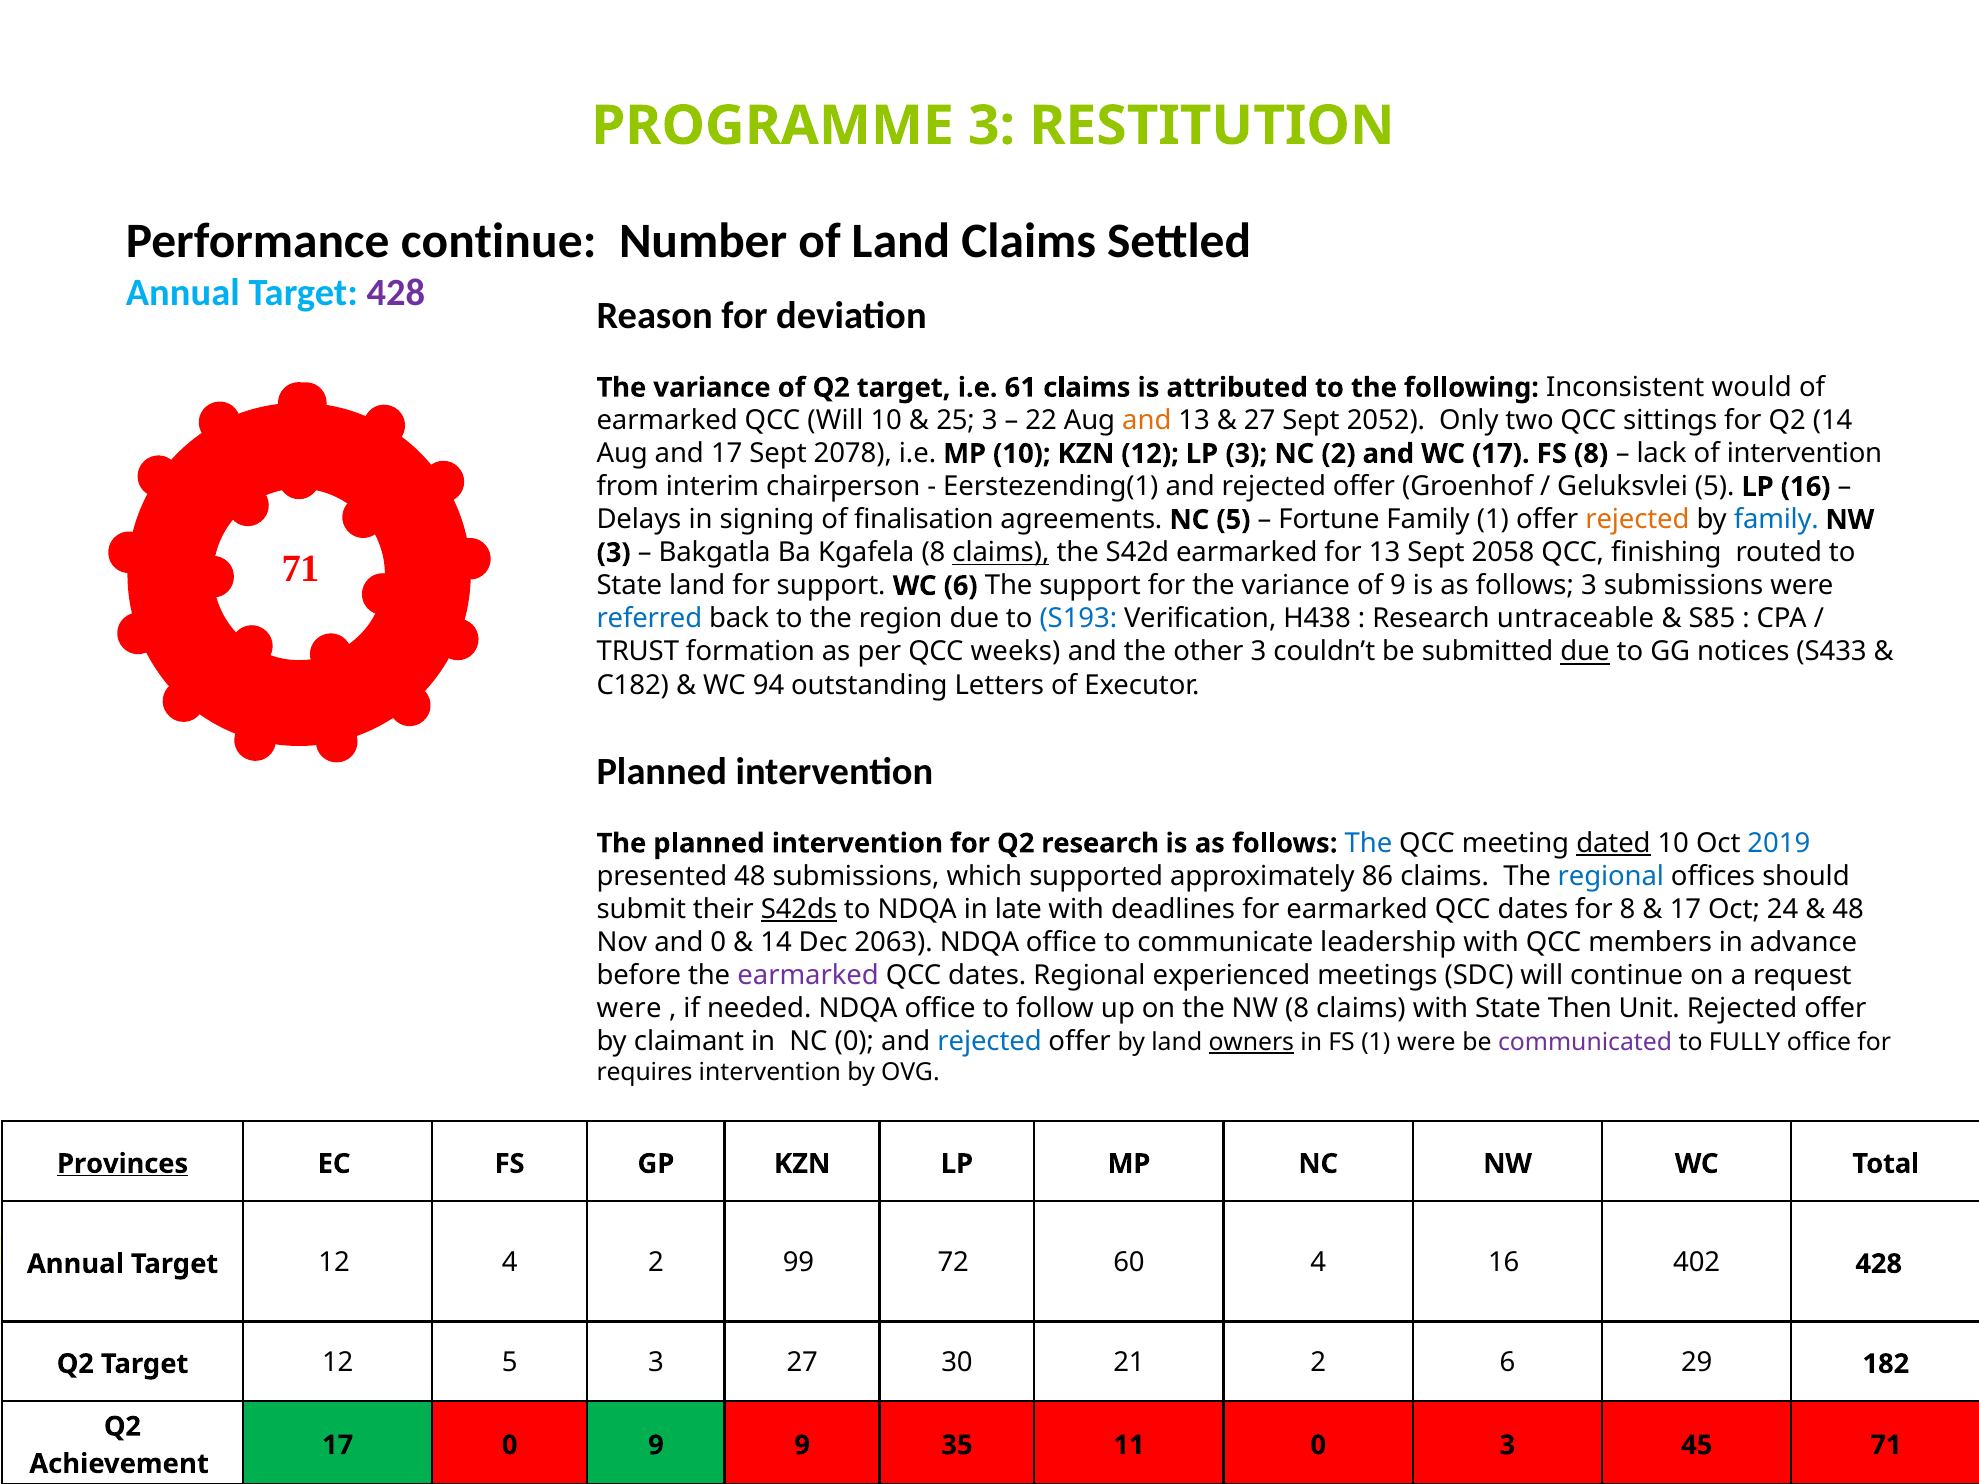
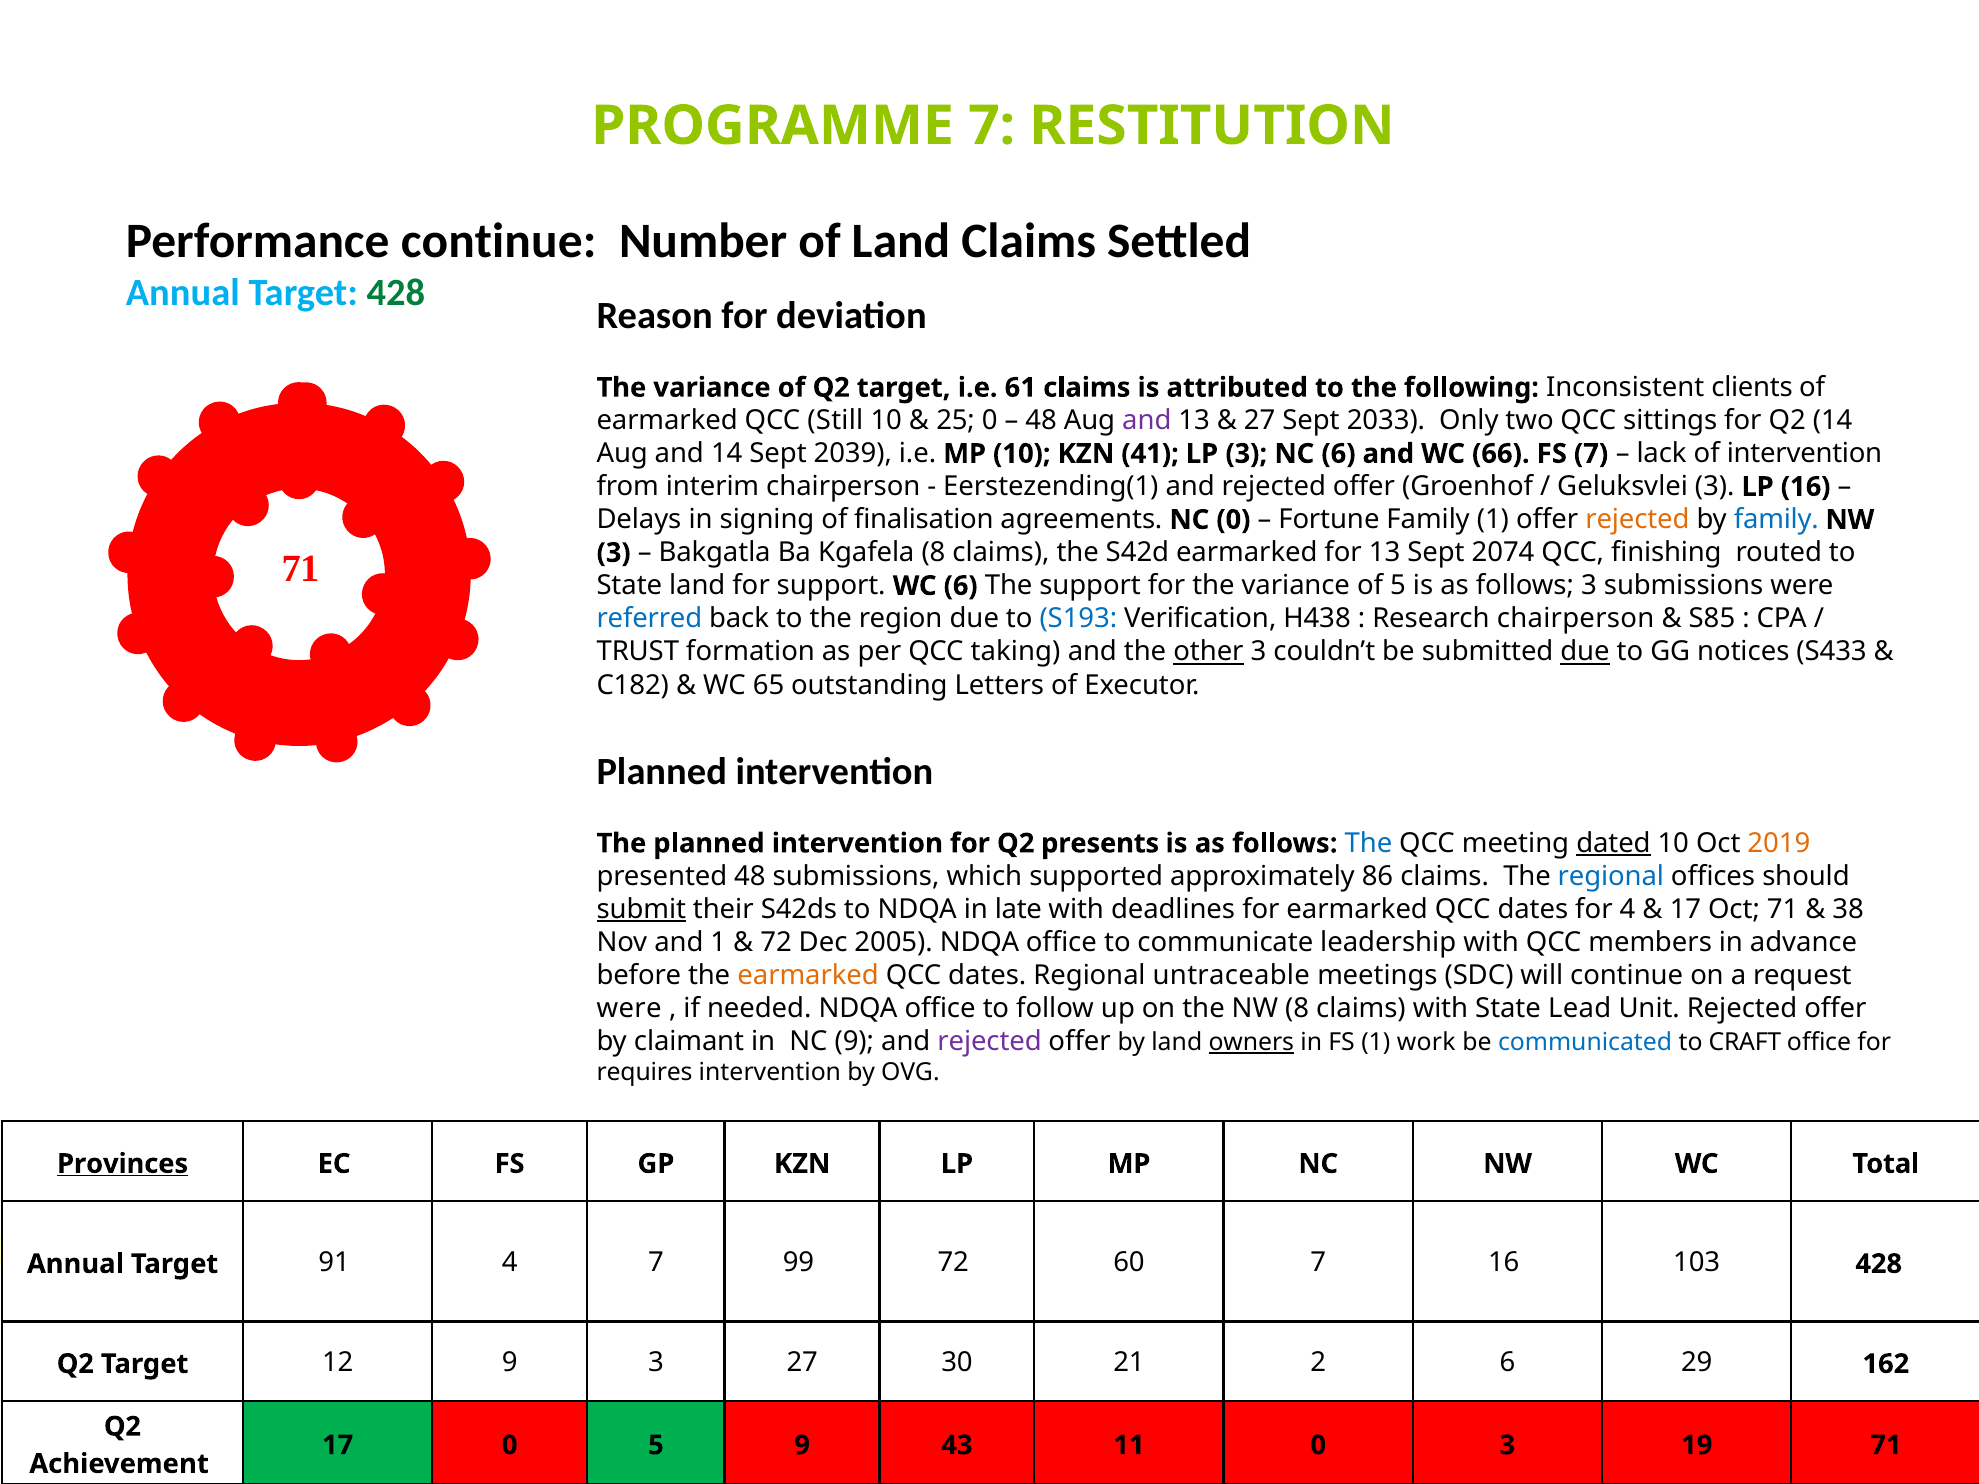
PROGRAMME 3: 3 -> 7 (992, 126)
428 colour: purple -> green (396, 293)
would: would -> clients (1752, 388)
QCC Will: Will -> Still (835, 421)
25 3: 3 -> 0 (990, 421)
22: 22 -> 48 (1041, 421)
and colour: orange -> purple (1147, 421)
2052: 2052 -> 2033 (1386, 421)
and 17: 17 -> 14 (727, 454)
2078: 2078 -> 2039 (853, 454)
KZN 12: 12 -> 41 (1150, 454)
NC 2: 2 -> 6 (1339, 454)
WC 17: 17 -> 66 (1501, 454)
FS 8: 8 -> 7 (1591, 454)
Geluksvlei 5: 5 -> 3 (1715, 487)
NC 5: 5 -> 0 (1233, 520)
claims underline: present -> none (1001, 553)
2058: 2058 -> 2074 (1503, 553)
of 9: 9 -> 5 (1398, 586)
Research untraceable: untraceable -> chairperson (1576, 619)
weeks: weeks -> taking (1016, 652)
other underline: none -> present (1208, 652)
94: 94 -> 65 (769, 685)
Q2 research: research -> presents (1100, 844)
2019 colour: blue -> orange (1779, 844)
submit underline: none -> present (641, 910)
S42ds underline: present -> none (799, 910)
for 8: 8 -> 4 (1628, 910)
Oct 24: 24 -> 71 (1783, 910)
48: 48 -> 38 (1848, 910)
and 0: 0 -> 1 (718, 943)
14: 14 -> 72 (776, 943)
2063: 2063 -> 2005 (894, 943)
earmarked colour: purple -> orange (808, 976)
experienced: experienced -> untraceable (1231, 976)
Then: Then -> Lead (1580, 1009)
NC 0: 0 -> 9 (854, 1042)
rejected colour: blue -> purple (990, 1042)
1 were: were -> work (1426, 1043)
communicated colour: purple -> blue (1585, 1043)
FULLY: FULLY -> CRAFT (1745, 1043)
Annual Target 12: 12 -> 91 (334, 1263)
4 2: 2 -> 7 (656, 1263)
60 4: 4 -> 7 (1318, 1263)
402: 402 -> 103 (1697, 1263)
12 5: 5 -> 9 (510, 1363)
182: 182 -> 162 (1886, 1364)
0 9: 9 -> 5 (656, 1445)
35: 35 -> 43 (957, 1445)
45: 45 -> 19 (1697, 1445)
